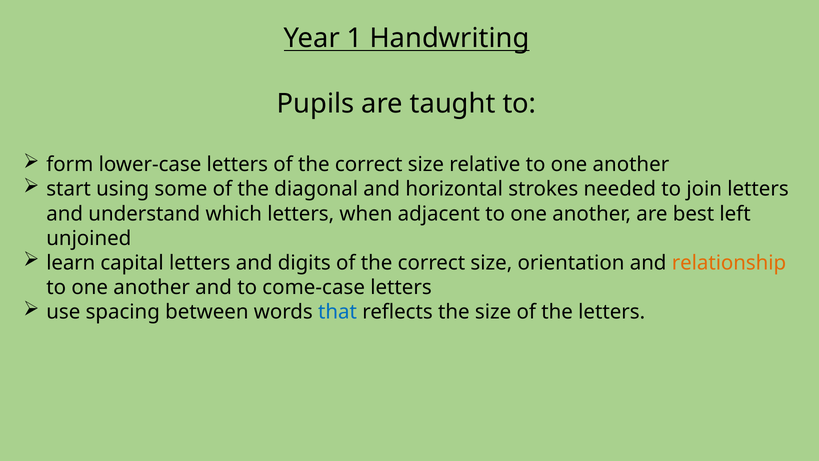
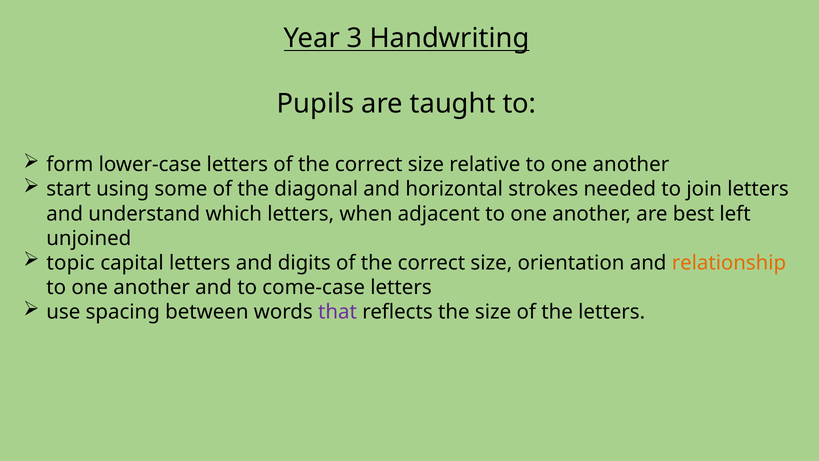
1: 1 -> 3 (355, 38)
learn: learn -> topic (71, 263)
that colour: blue -> purple (338, 312)
